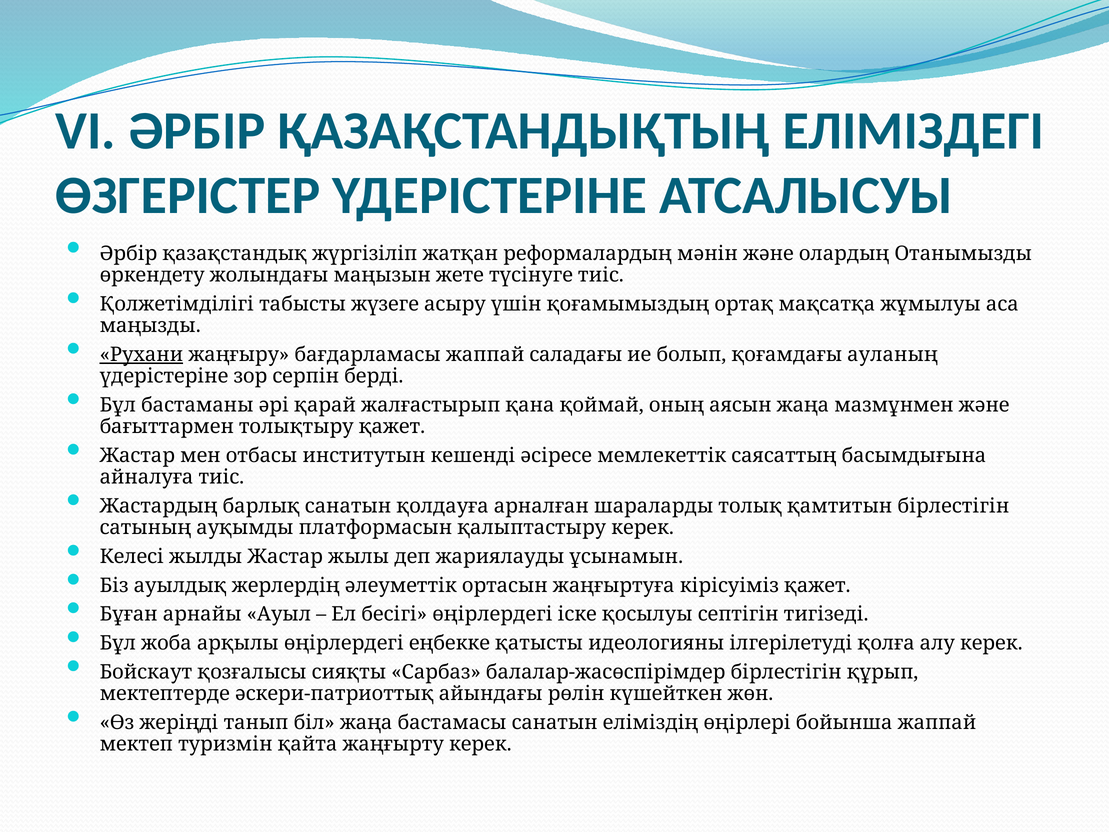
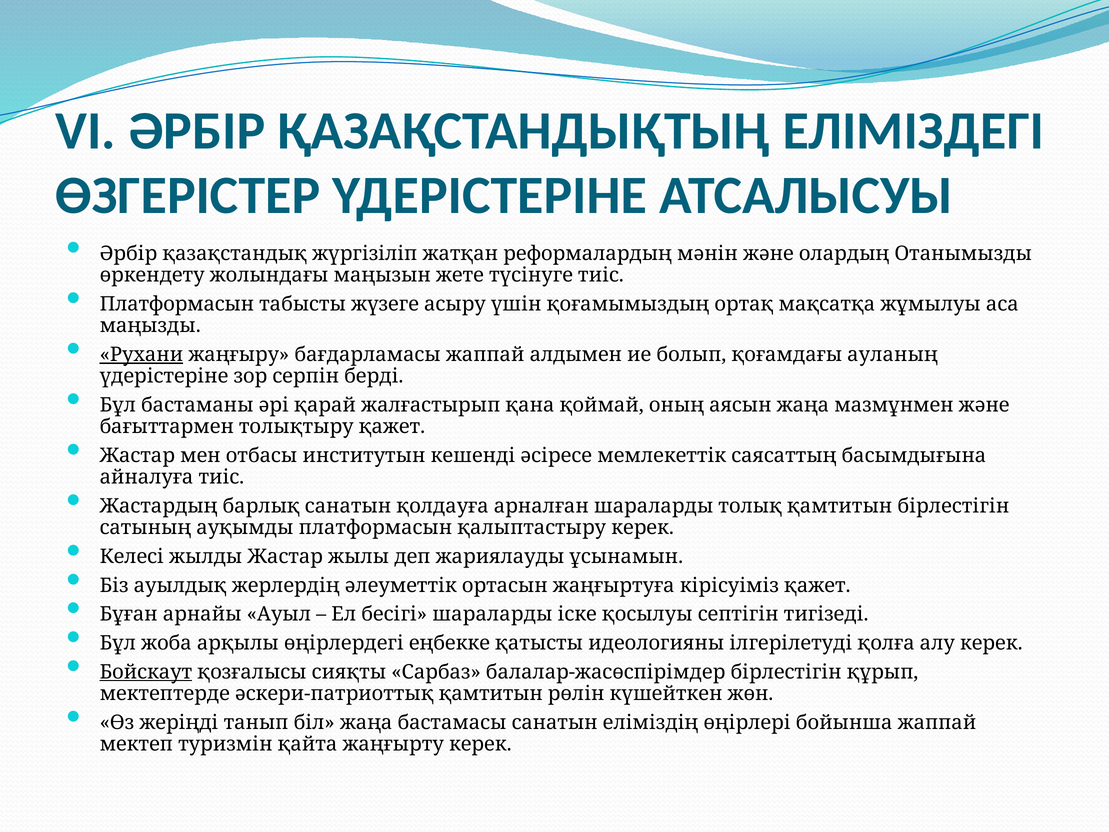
Қолжетімділігі: Қолжетімділігі -> Платформасын (177, 304)
саладағы: саладағы -> алдымен (576, 355)
бесігі өңірлердегі: өңірлердегі -> шараларды (492, 614)
Бойскаут underline: none -> present (146, 672)
әскери-патриоттық айындағы: айындағы -> қамтитын (491, 693)
